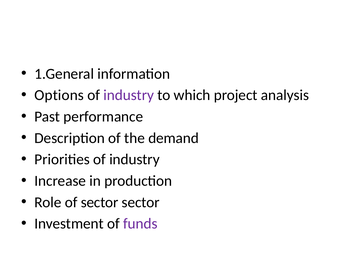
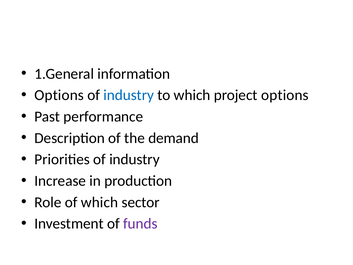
industry colour: purple -> blue (129, 95)
project analysis: analysis -> options (285, 95)
of sector: sector -> which (99, 202)
